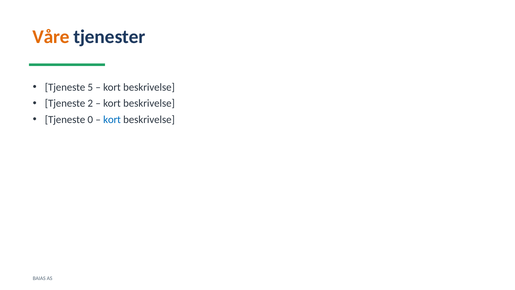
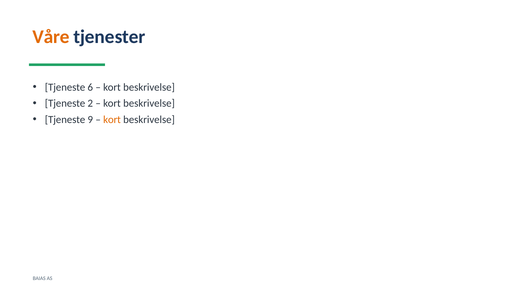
5: 5 -> 6 (90, 87)
0: 0 -> 9 (90, 119)
kort colour: blue -> orange (112, 119)
